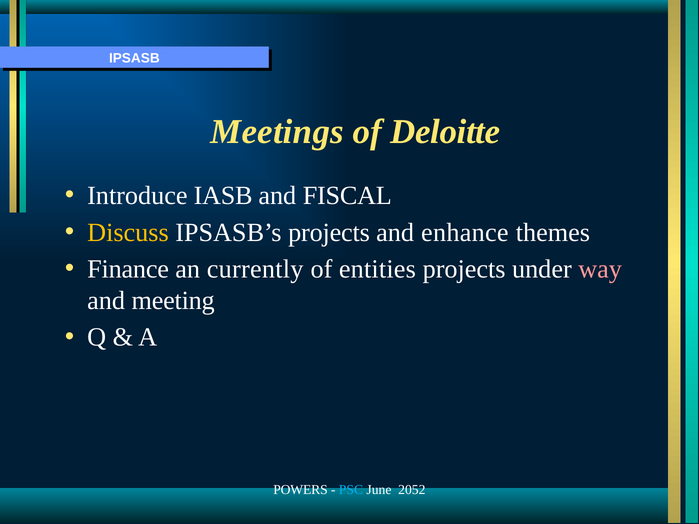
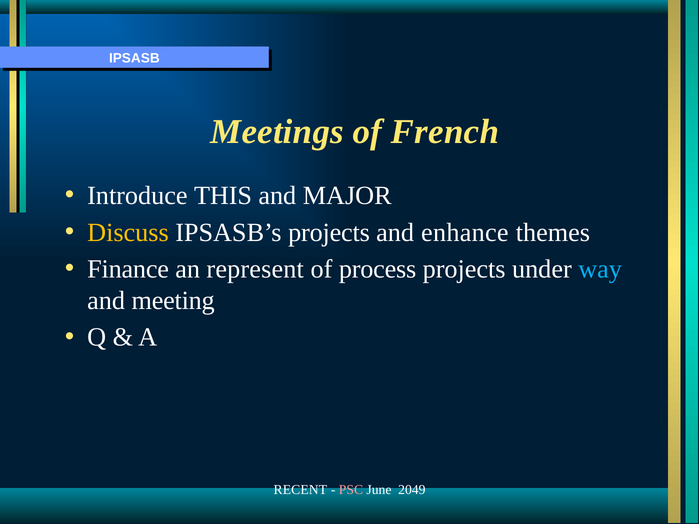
Deloitte: Deloitte -> French (445, 132)
IASB: IASB -> THIS (223, 196)
FISCAL: FISCAL -> MAJOR (347, 196)
currently: currently -> represent (255, 269)
entities: entities -> process (378, 269)
way colour: pink -> light blue (600, 269)
POWERS: POWERS -> RECENT (300, 490)
PSC colour: light blue -> pink (351, 490)
2052: 2052 -> 2049 (412, 490)
